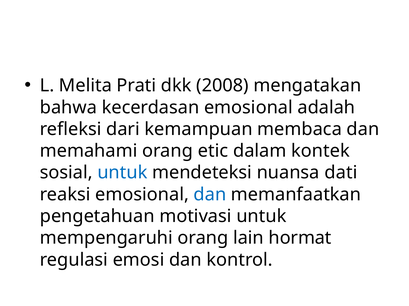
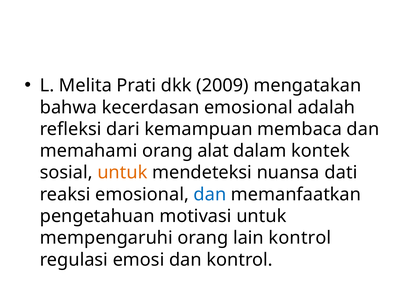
2008: 2008 -> 2009 (223, 86)
etic: etic -> alat (213, 151)
untuk colour: blue -> orange (122, 173)
lain hormat: hormat -> kontrol (300, 239)
